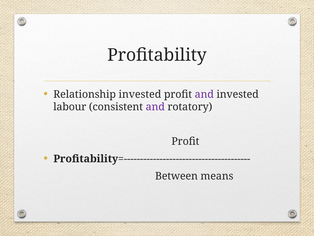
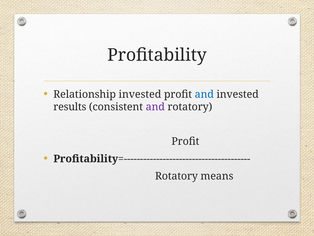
and colour: purple -> blue (204, 94)
labour: labour -> results (70, 107)
Between: Between -> Rotatory (176, 176)
